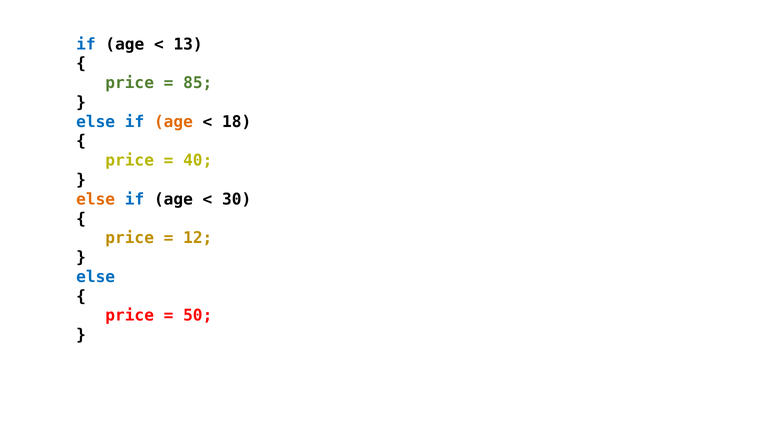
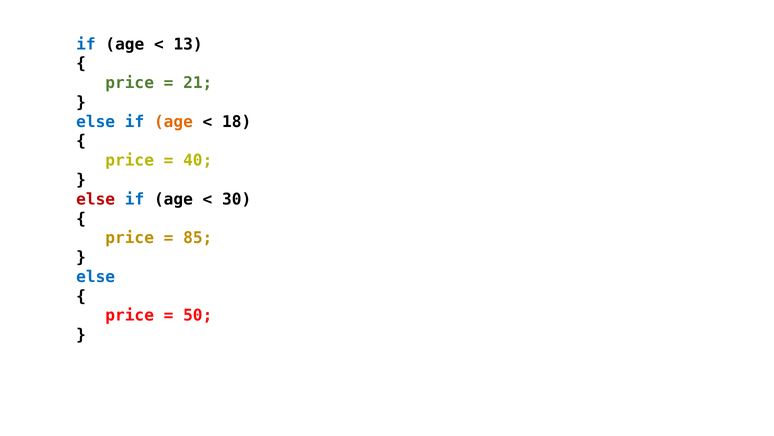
85: 85 -> 21 (198, 83)
else colour: orange -> red (96, 199)
12: 12 -> 85 (198, 238)
